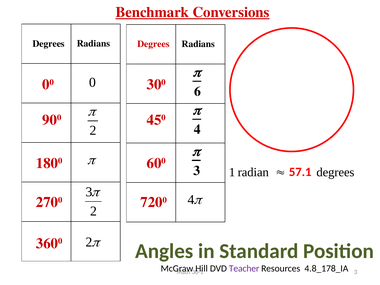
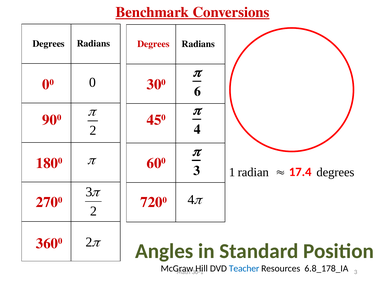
57.1: 57.1 -> 17.4 (300, 172)
Teacher colour: purple -> blue (244, 268)
4.8_178_IA: 4.8_178_IA -> 6.8_178_IA (326, 268)
